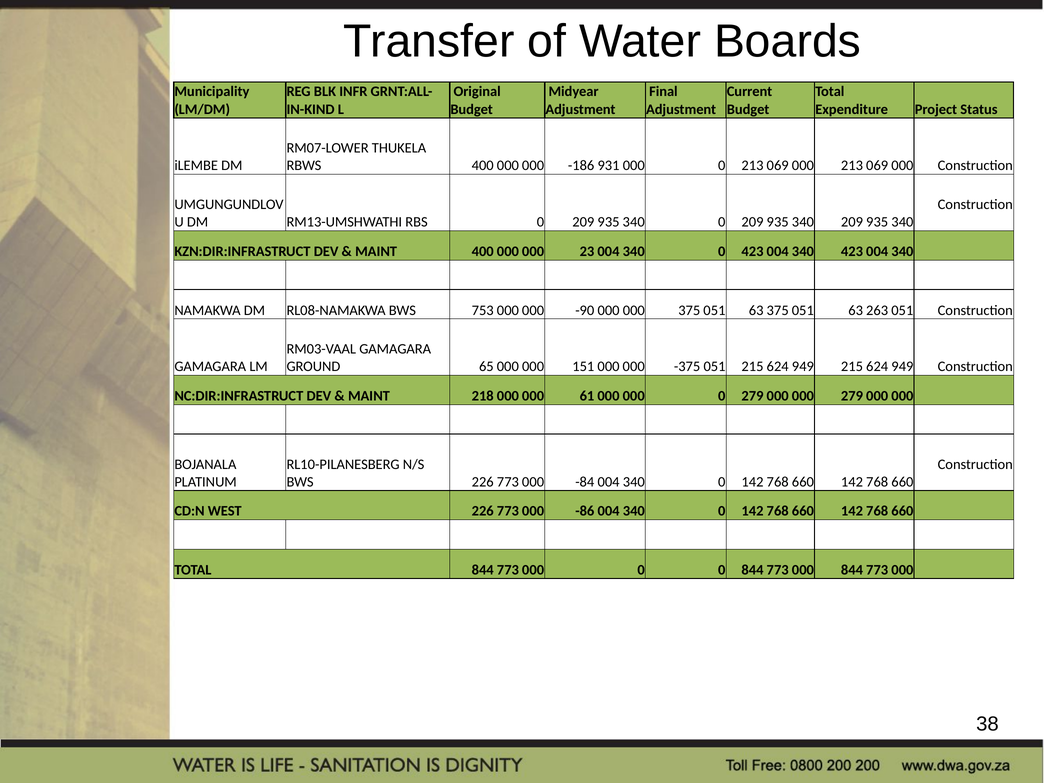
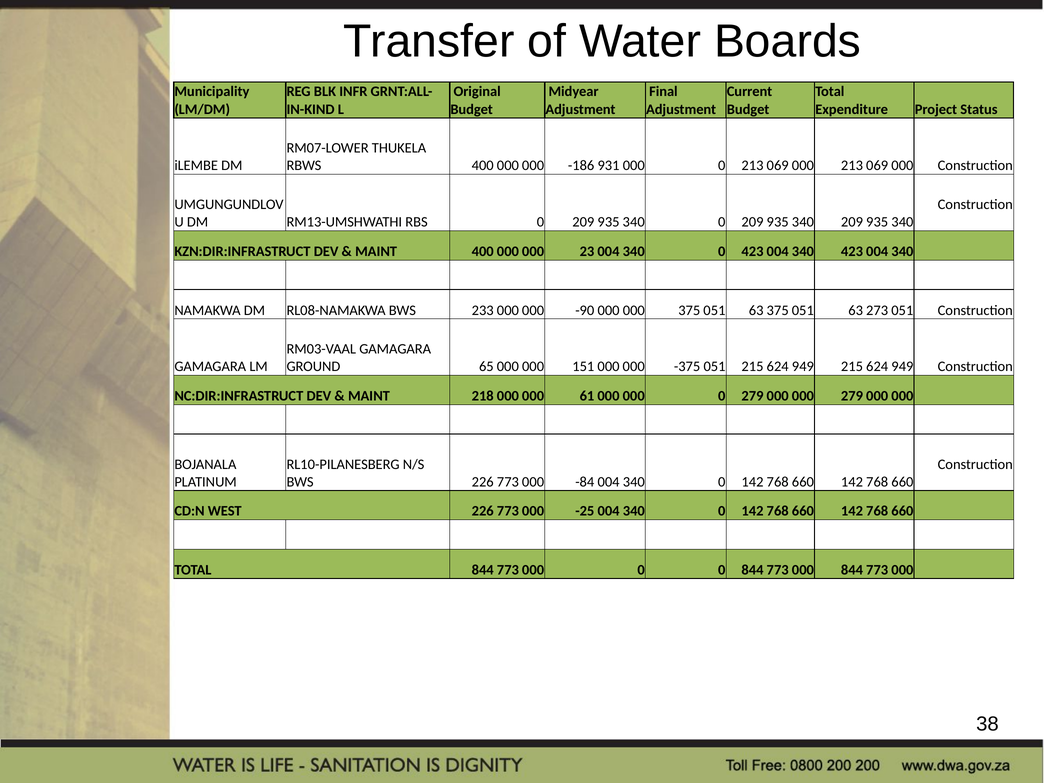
753: 753 -> 233 (483, 310)
263: 263 -> 273 (877, 310)
-86: -86 -> -25 (585, 511)
